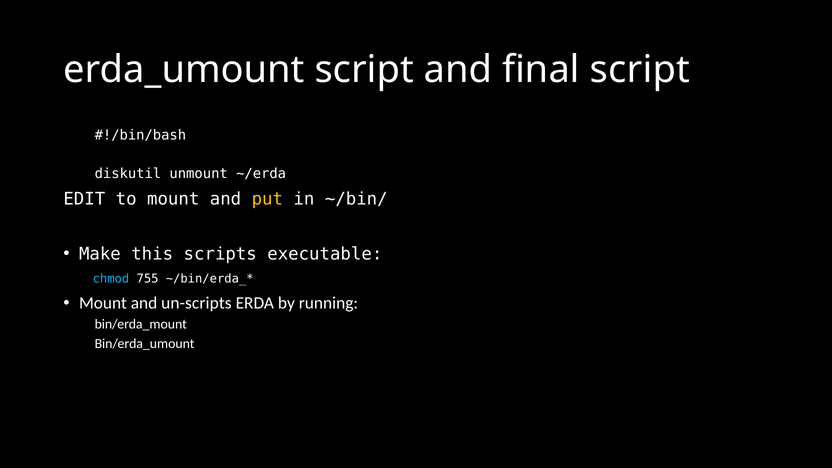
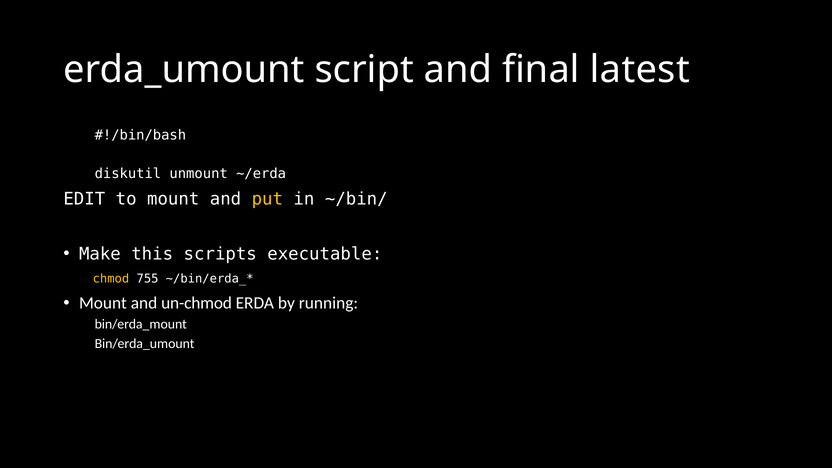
final script: script -> latest (640, 70)
chmod colour: light blue -> yellow (111, 279)
un-scripts: un-scripts -> un-chmod (197, 303)
